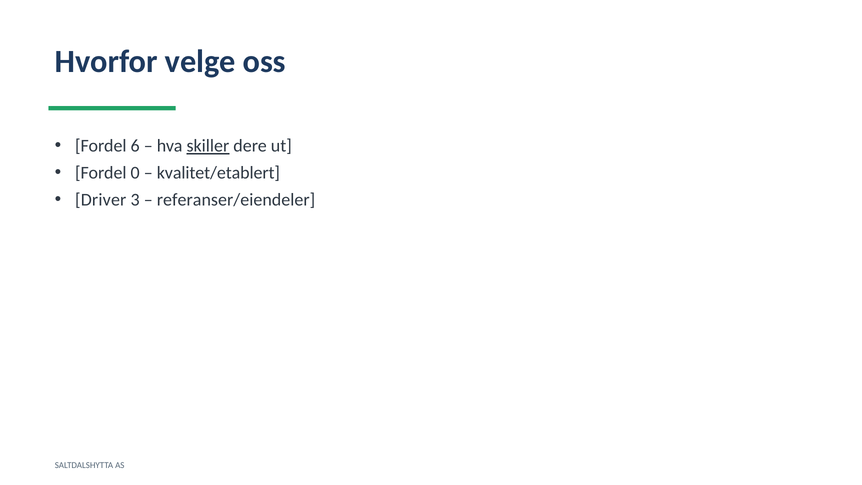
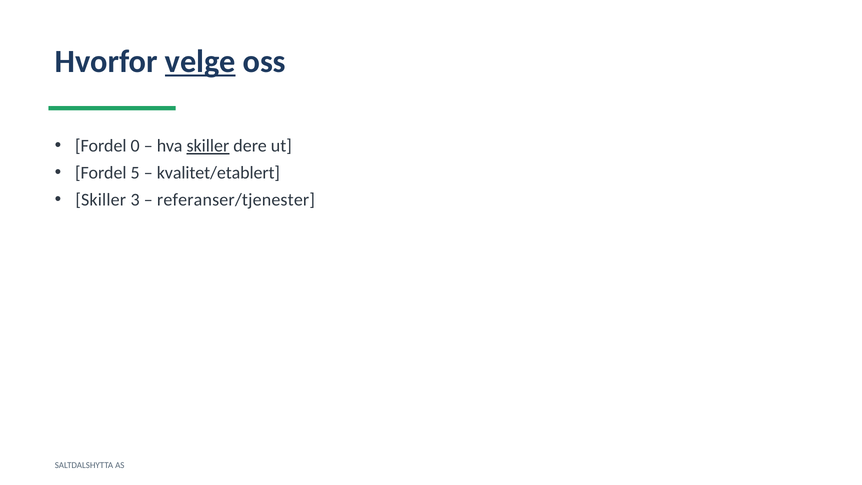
velge underline: none -> present (200, 62)
6: 6 -> 0 (135, 146)
0: 0 -> 5 (135, 173)
Driver: Driver -> Skiller (101, 200)
referanser/eiendeler: referanser/eiendeler -> referanser/tjenester (236, 200)
